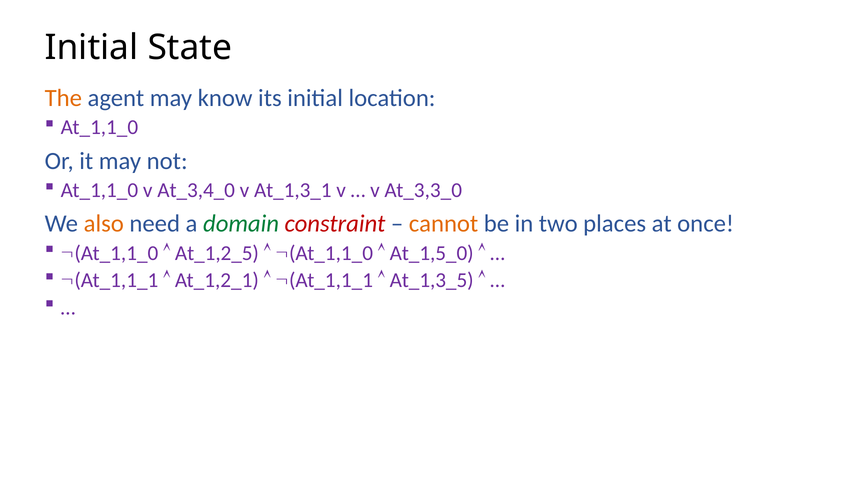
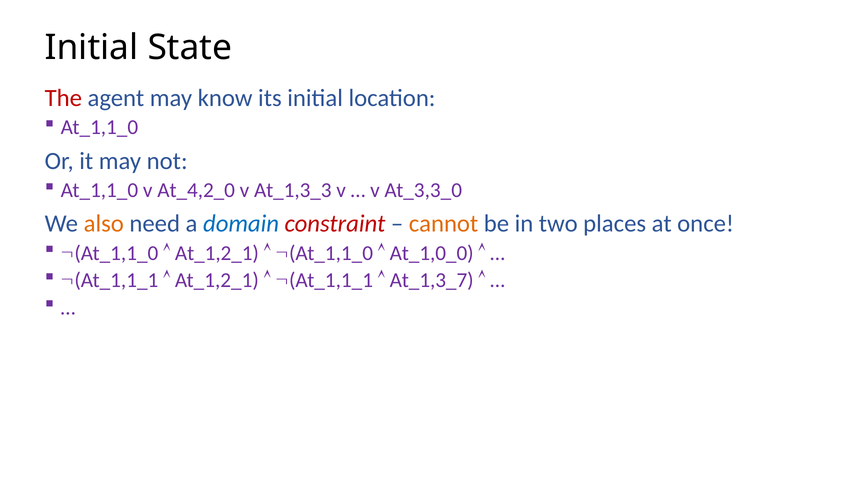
The colour: orange -> red (63, 98)
At_3,4_0: At_3,4_0 -> At_4,2_0 (196, 190)
At_1,3_1: At_1,3_1 -> At_1,3_3 (293, 190)
domain colour: green -> blue (241, 224)
At_1,2_5: At_1,2_5 -> At_1,2_1 (217, 253)
At_1,5_0: At_1,5_0 -> At_1,0_0 (432, 253)
At_1,3_5: At_1,3_5 -> At_1,3_7 (432, 281)
